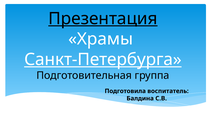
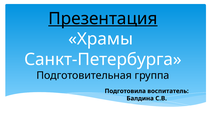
Санкт-Петербурга underline: present -> none (103, 60)
